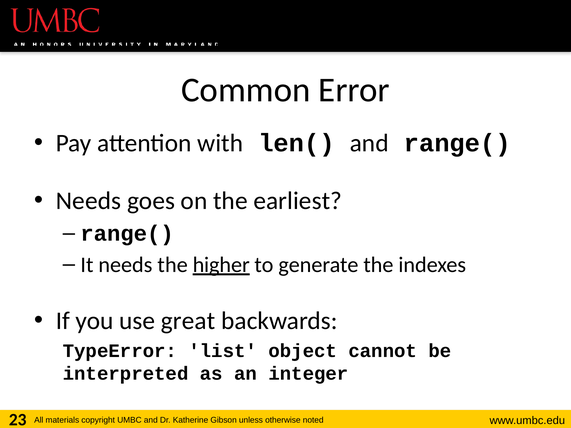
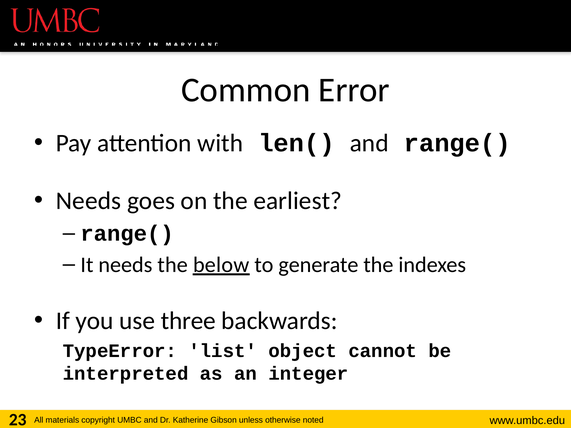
higher: higher -> below (221, 265)
great: great -> three (188, 321)
